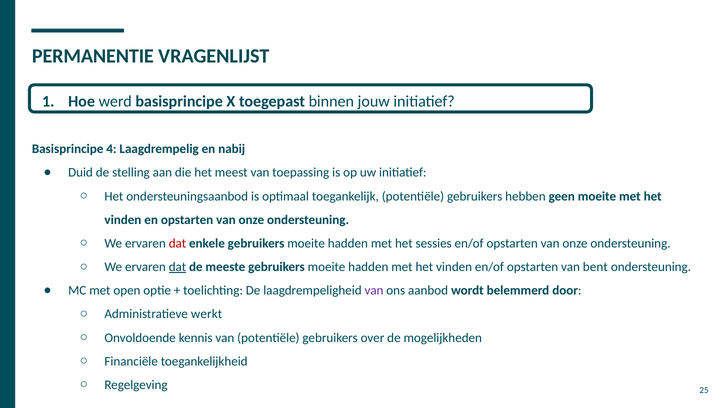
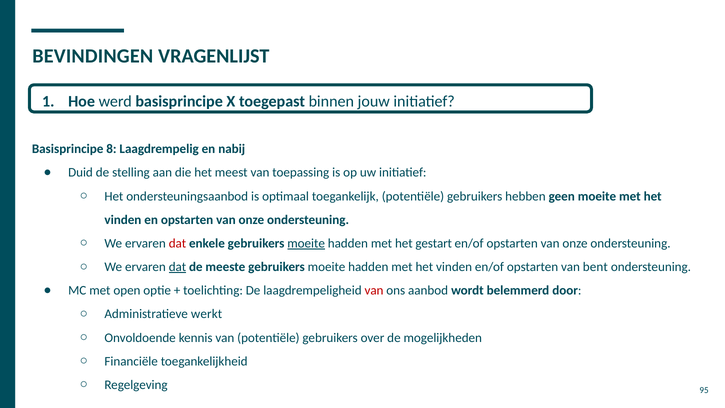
PERMANENTIE: PERMANENTIE -> BEVINDINGEN (93, 56)
4: 4 -> 8 (111, 149)
moeite underline: none -> present (306, 243)
sessies: sessies -> gestart (434, 243)
van colour: purple -> red (374, 290)
25: 25 -> 95 (704, 390)
